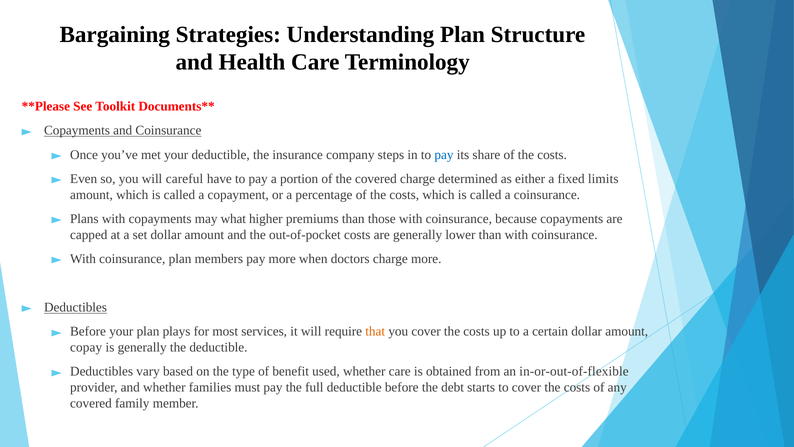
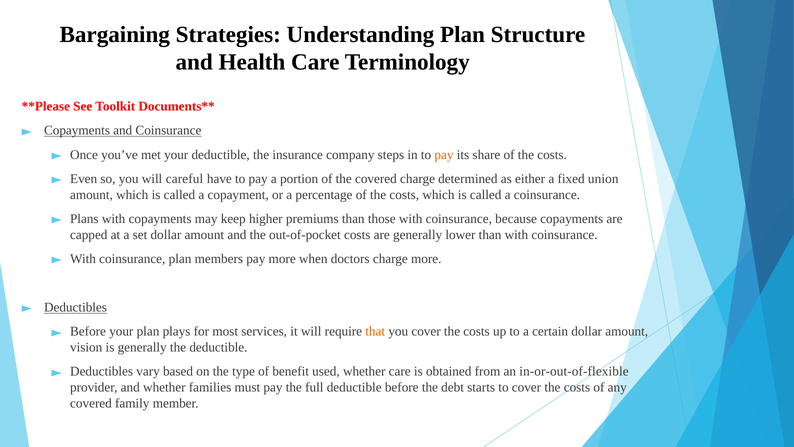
pay colour: blue -> orange (444, 155)
limits: limits -> union (603, 179)
what: what -> keep (233, 219)
copay: copay -> vision (86, 347)
